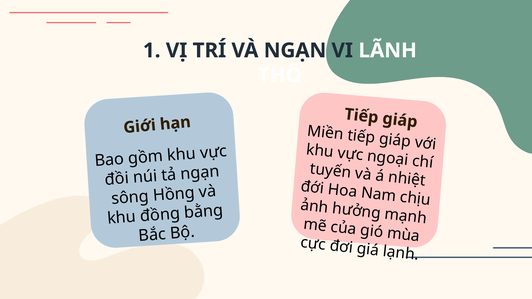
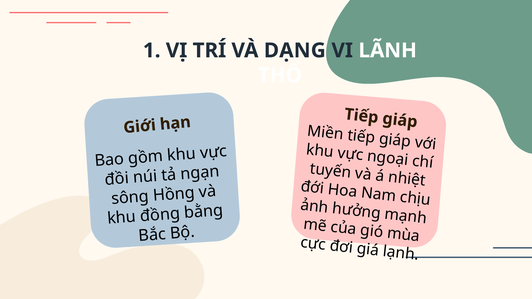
VÀ NGẠN: NGẠN -> DẠNG (295, 51)
